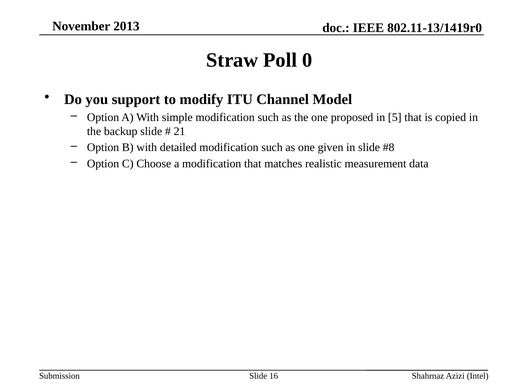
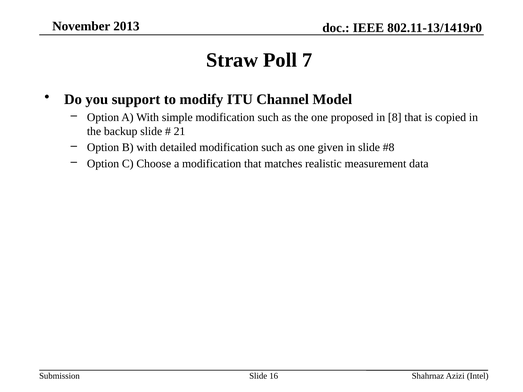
0: 0 -> 7 (307, 60)
5: 5 -> 8 (395, 117)
